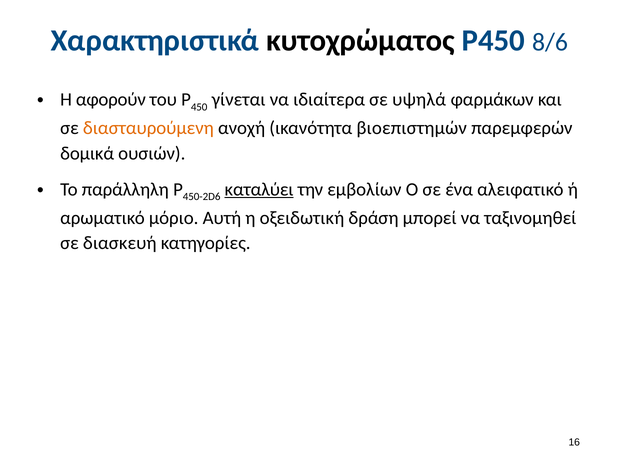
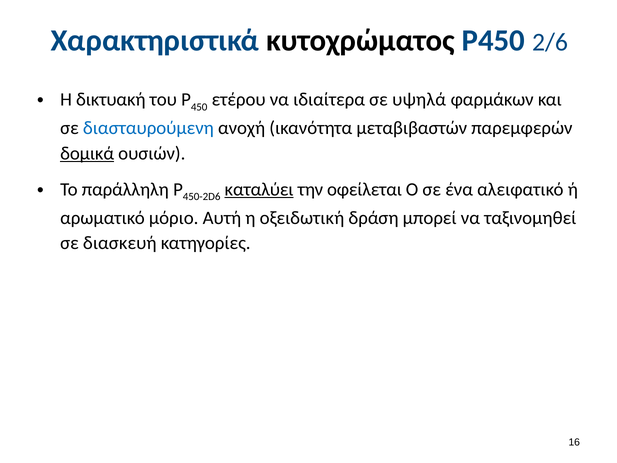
8/6: 8/6 -> 2/6 (550, 42)
αφορούν: αφορούν -> δικτυακή (111, 100)
γίνεται: γίνεται -> ετέρου (239, 100)
διασταυρούμενη colour: orange -> blue (148, 128)
βιοεπιστημών: βιοεπιστημών -> μεταβιβαστών (412, 128)
δομικά underline: none -> present (87, 153)
εμβολίων: εμβολίων -> οφείλεται (364, 189)
